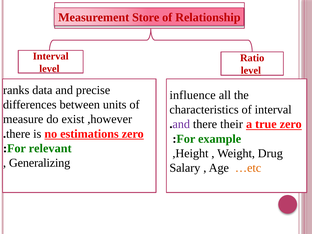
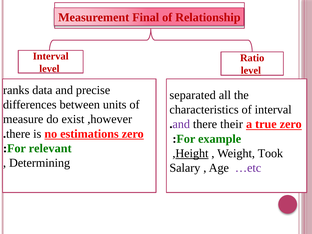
Store: Store -> Final (146, 17)
influence: influence -> separated (193, 95)
Height underline: none -> present (192, 153)
Drug: Drug -> Took (270, 153)
Generalizing: Generalizing -> Determining (40, 163)
…etc colour: orange -> purple (248, 168)
